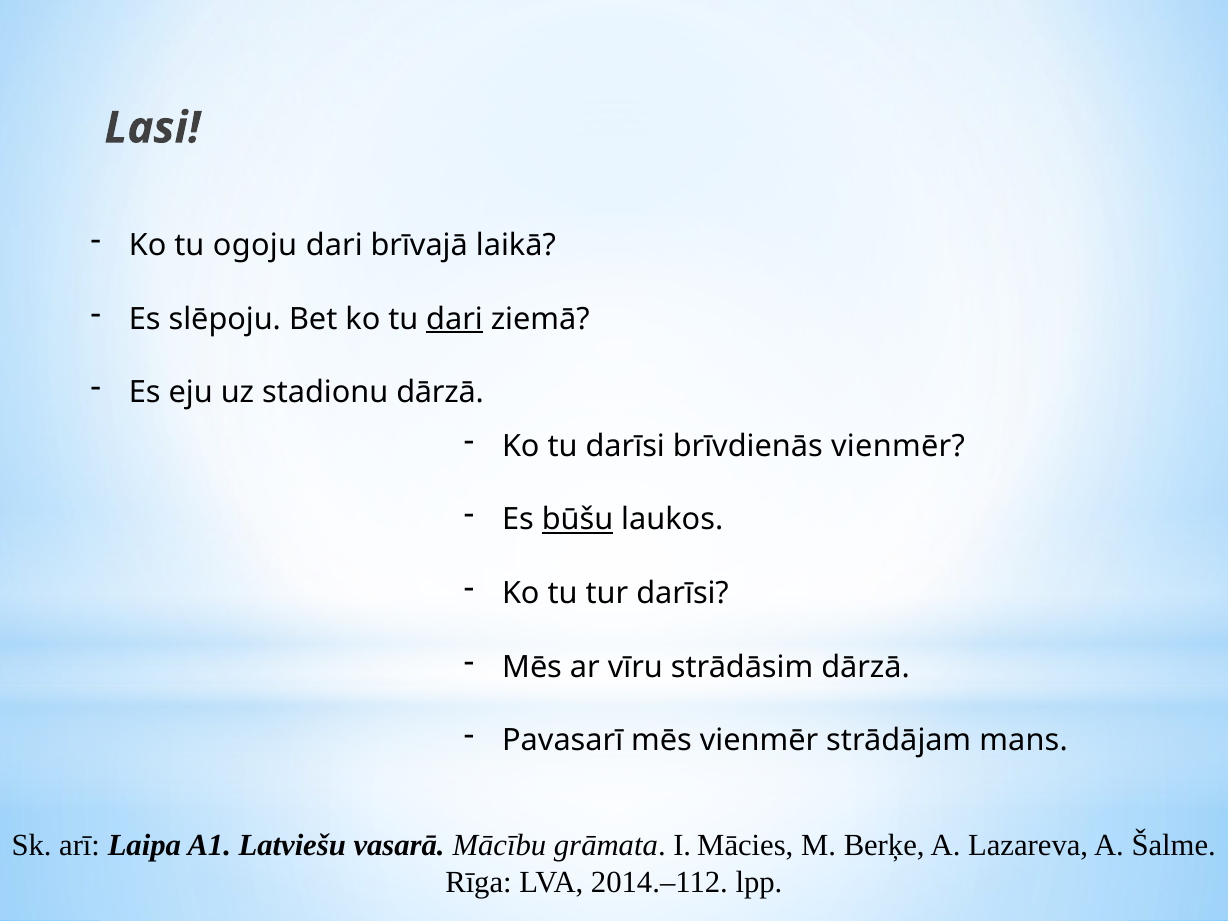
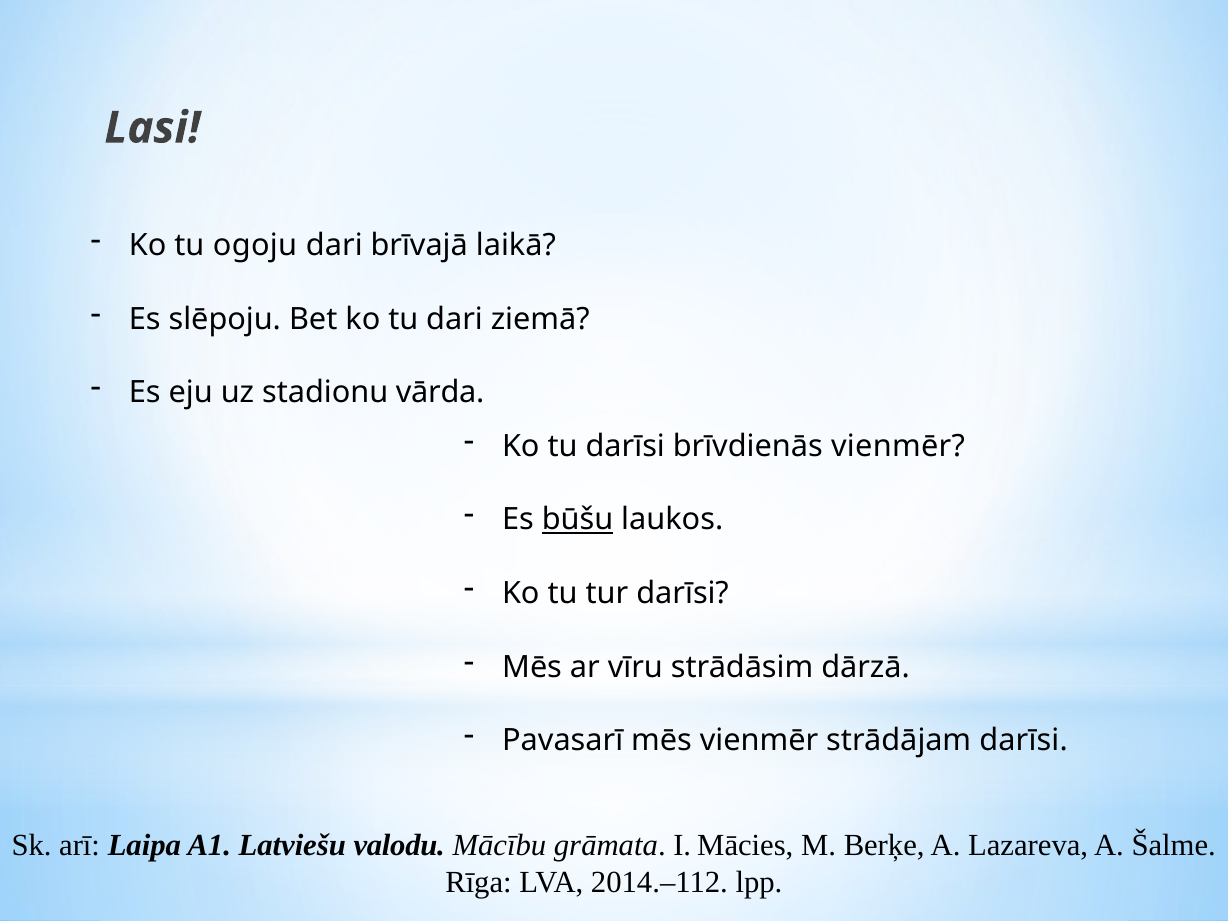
dari underline: present -> none (455, 319)
stadionu dārzā: dārzā -> vārda (440, 393)
strādājam mans: mans -> darīsi (1024, 741)
vasarā: vasarā -> valodu (399, 845)
